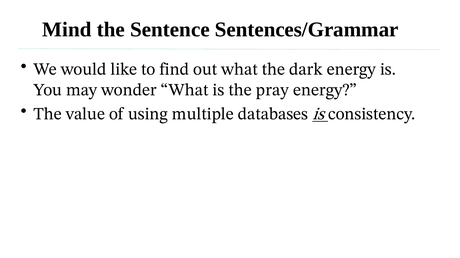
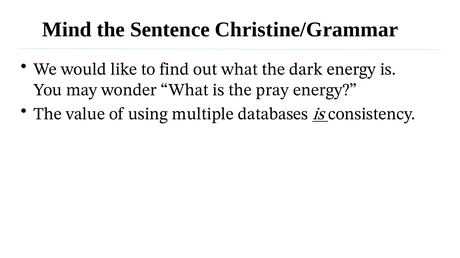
Sentences/Grammar: Sentences/Grammar -> Christine/Grammar (307, 30)
